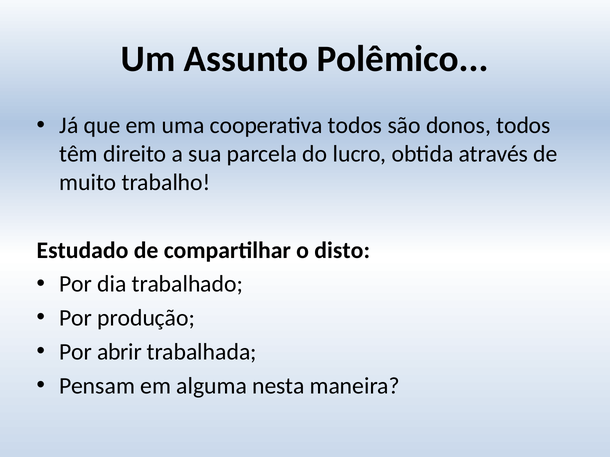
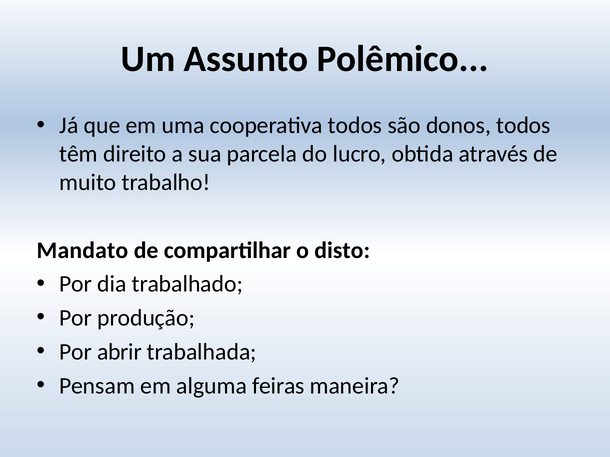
Estudado: Estudado -> Mandato (82, 250)
nesta: nesta -> feiras (278, 386)
